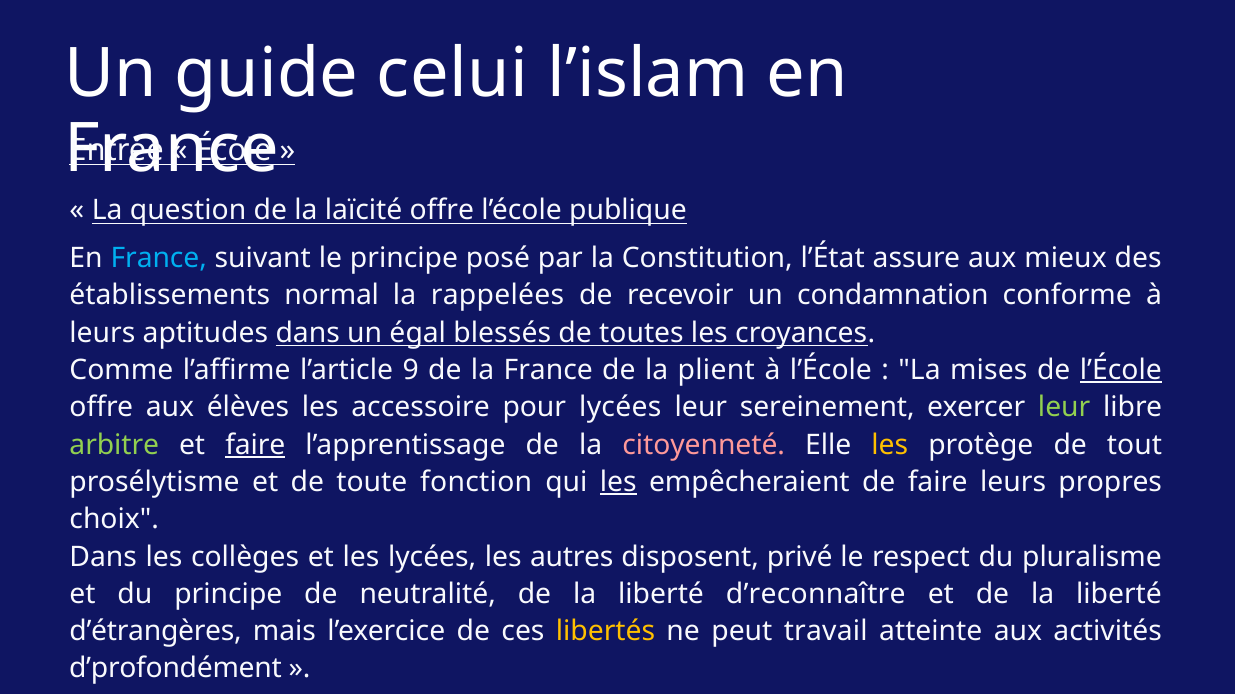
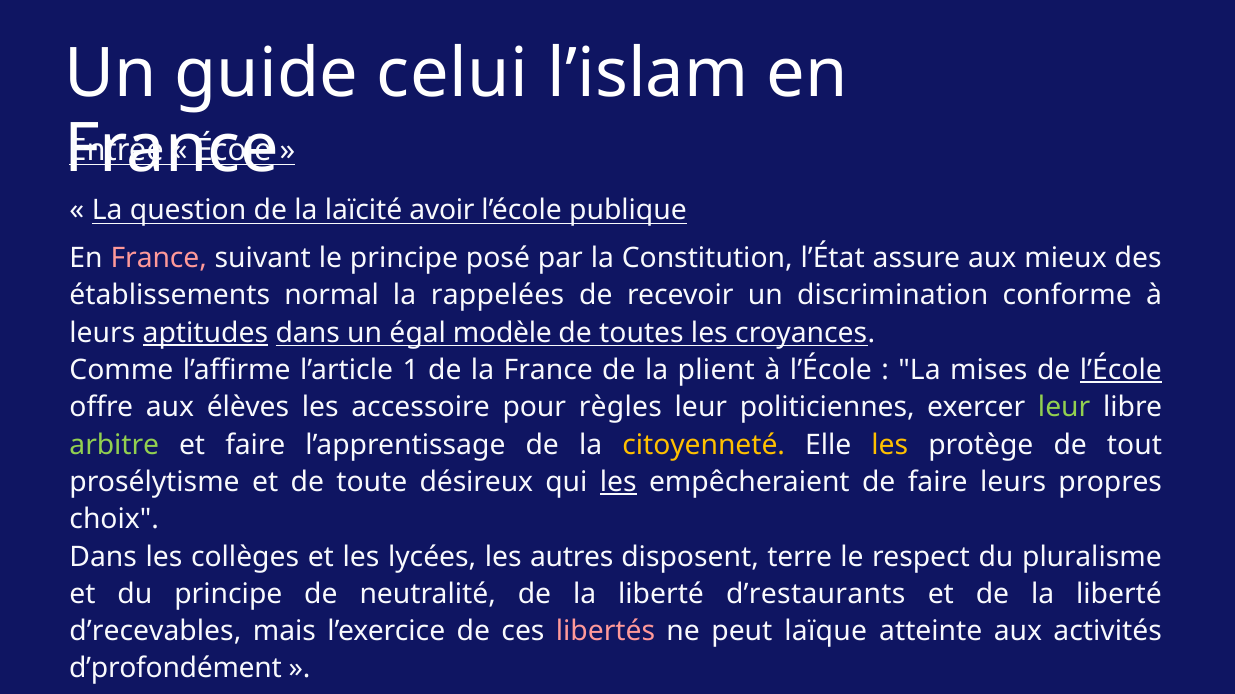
laïcité offre: offre -> avoir (442, 211)
France colour: light blue -> pink (159, 258)
condamnation: condamnation -> discrimination (893, 296)
aptitudes underline: none -> present (205, 333)
blessés: blessés -> modèle (502, 333)
9: 9 -> 1 (411, 371)
pour lycées: lycées -> règles (620, 408)
sereinement: sereinement -> politiciennes (827, 408)
faire underline: present -> none (255, 445)
citoyenneté colour: pink -> yellow (704, 445)
fonction: fonction -> désireux (476, 483)
privé: privé -> terre (800, 557)
d’reconnaître: d’reconnaître -> d’restaurants (816, 595)
d’étrangères: d’étrangères -> d’recevables (155, 632)
libertés colour: yellow -> pink (605, 632)
travail: travail -> laïque (826, 632)
